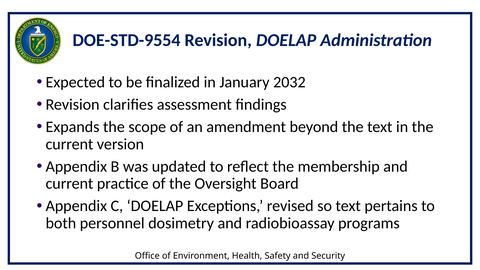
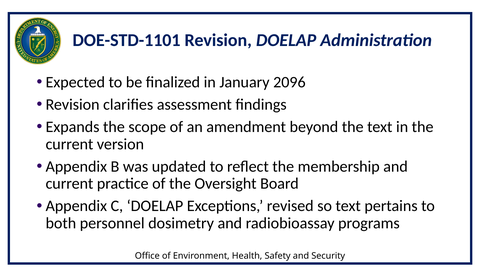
DOE-STD-9554: DOE-STD-9554 -> DOE-STD-1101 (127, 40)
2032: 2032 -> 2096 (289, 82)
